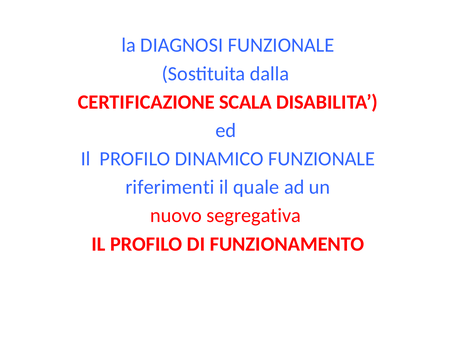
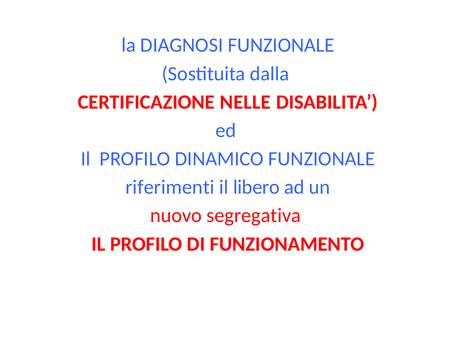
SCALA: SCALA -> NELLE (245, 102)
quale: quale -> libero (256, 187)
